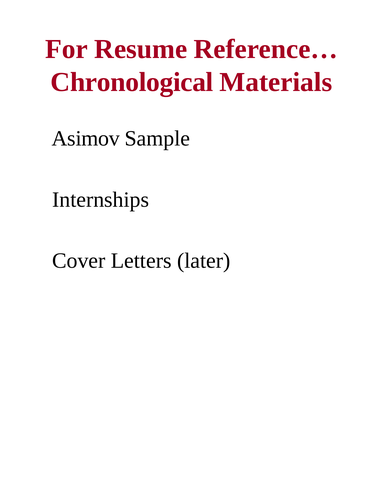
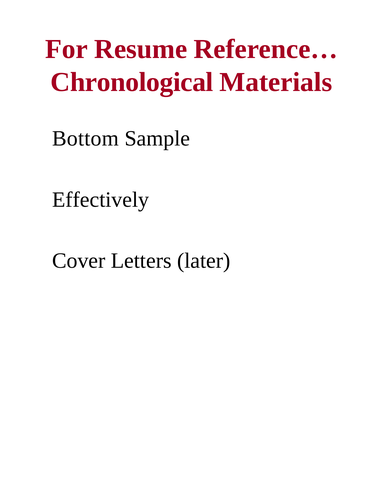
Asimov: Asimov -> Bottom (85, 139)
Internships: Internships -> Effectively (101, 200)
